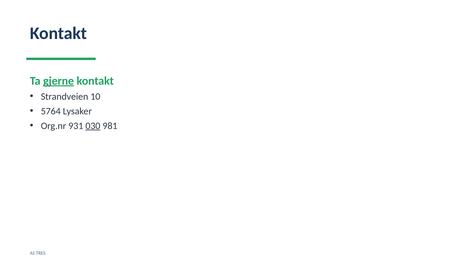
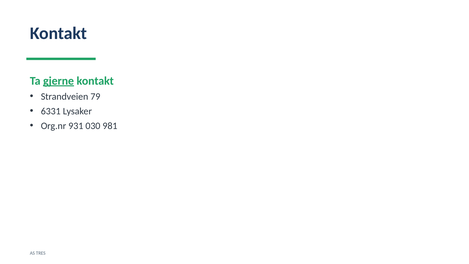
10: 10 -> 79 (95, 96)
5764: 5764 -> 6331 (51, 111)
030 underline: present -> none (93, 126)
